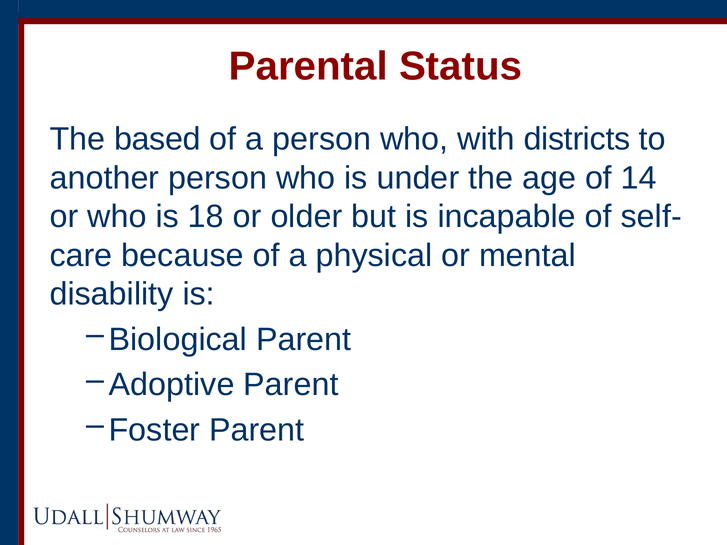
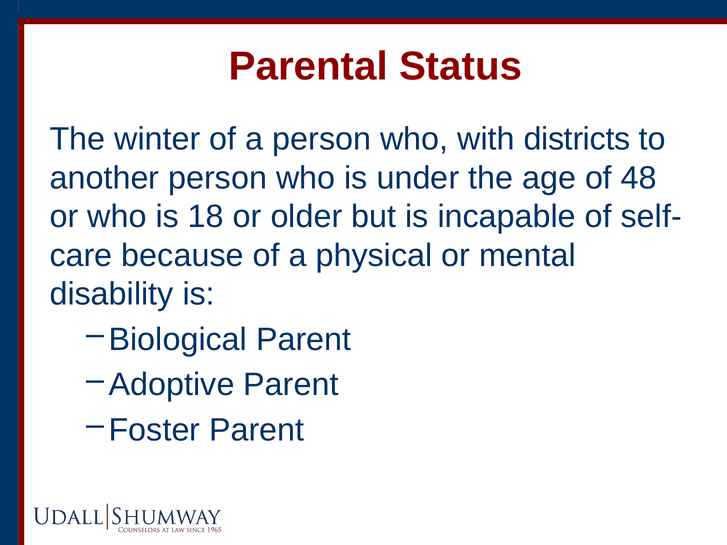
based: based -> winter (157, 139)
14: 14 -> 48 (639, 178)
